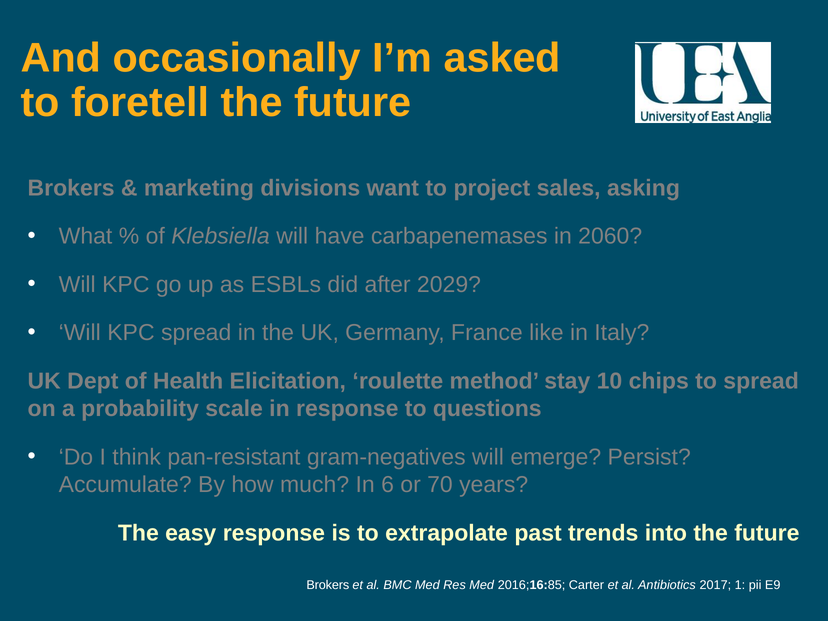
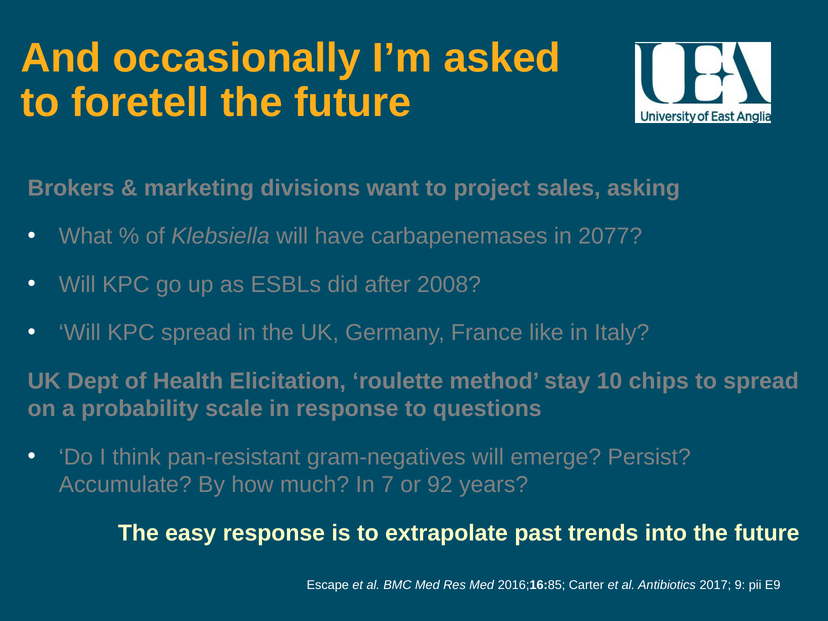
2060: 2060 -> 2077 (610, 236)
2029: 2029 -> 2008 (449, 285)
6: 6 -> 7 (388, 485)
70: 70 -> 92 (440, 485)
Brokers: Brokers -> Escape (328, 585)
1: 1 -> 9 (740, 585)
